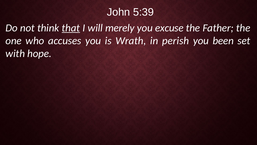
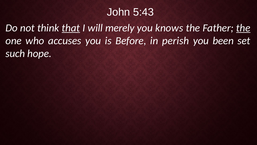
5:39: 5:39 -> 5:43 (143, 12)
excuse: excuse -> knows (169, 28)
the underline: none -> present (243, 28)
Wrath: Wrath -> Before (131, 41)
with: with -> such (15, 53)
